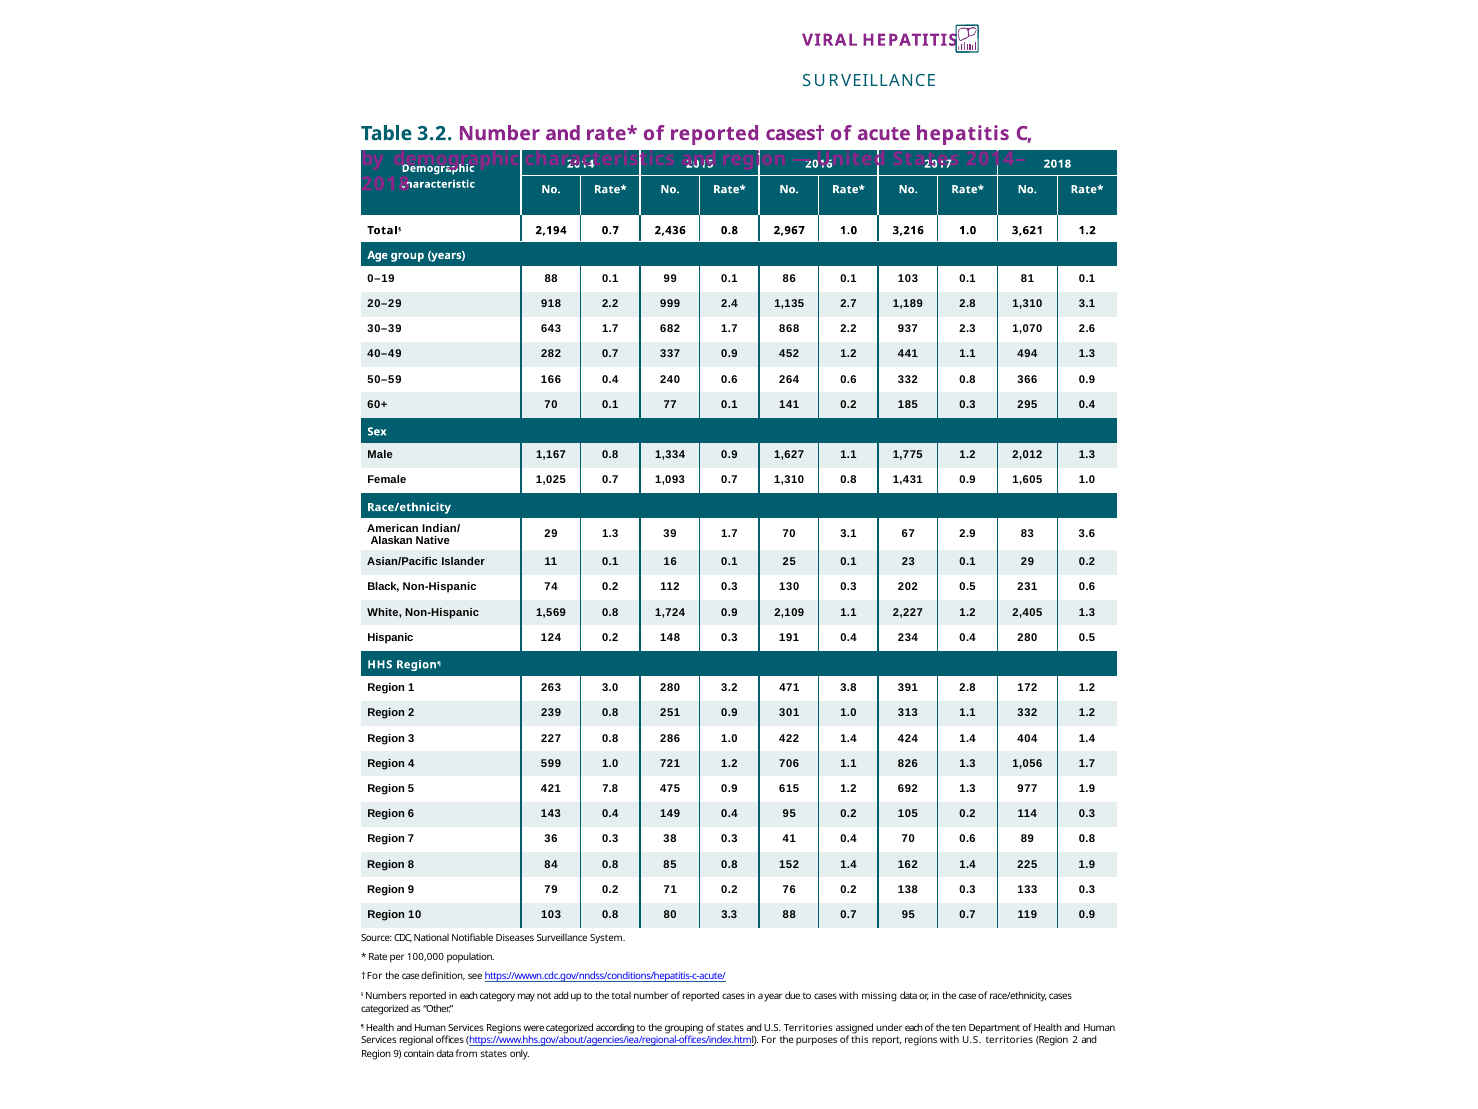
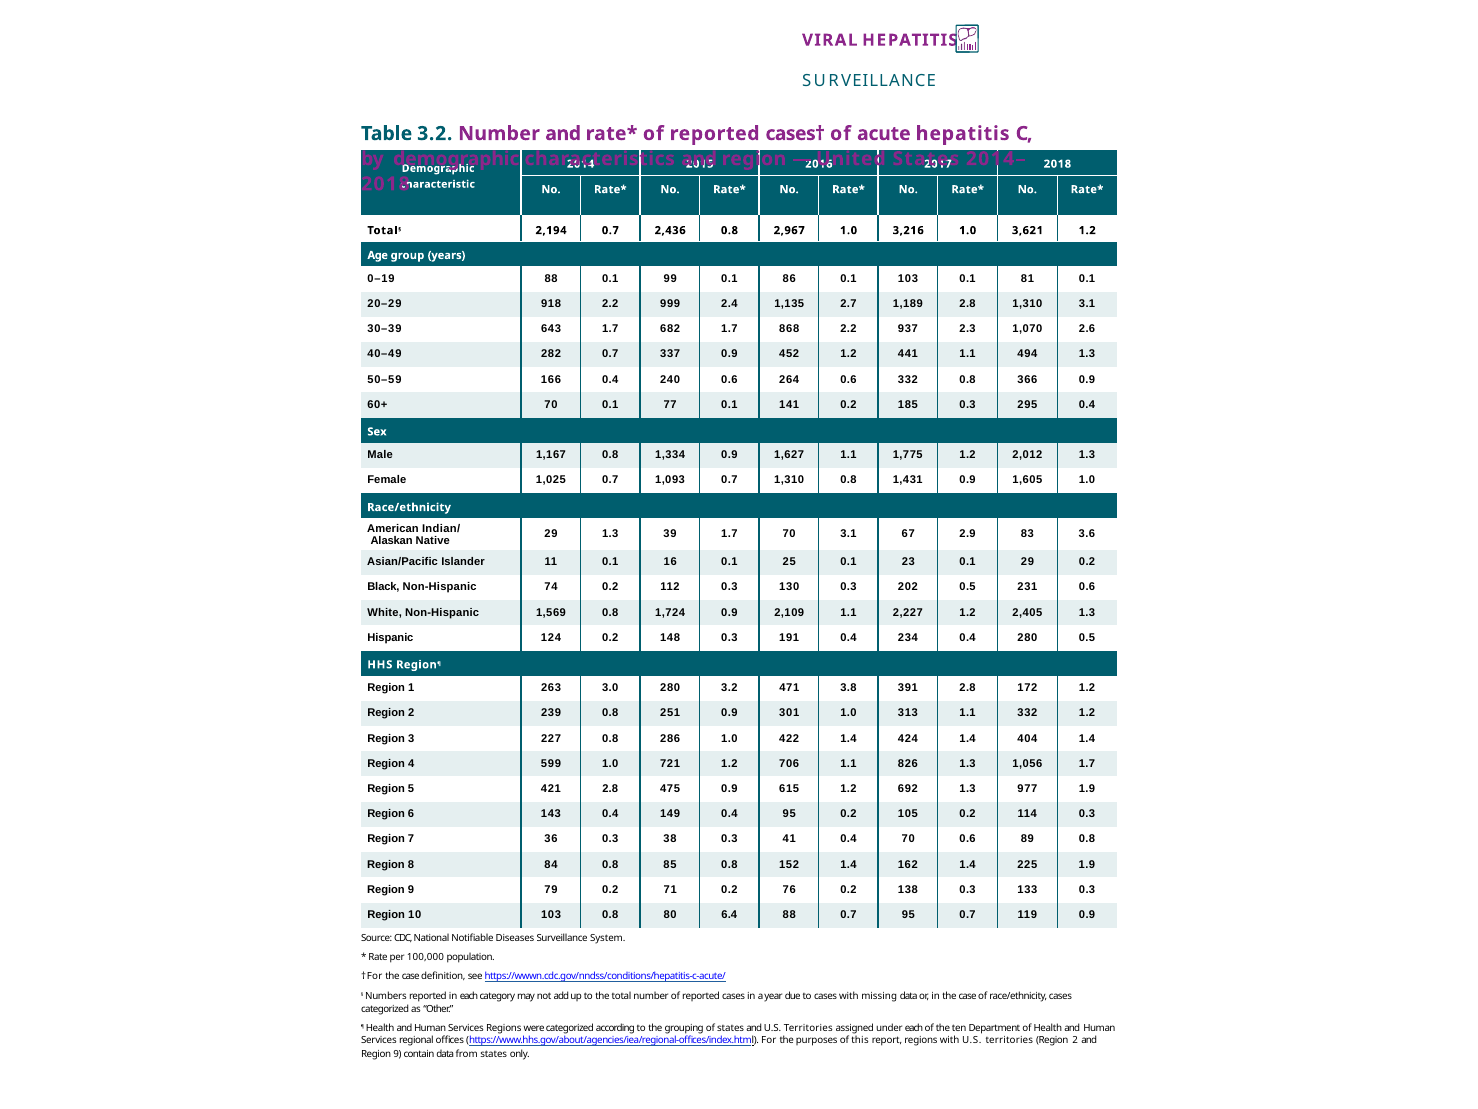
421 7.8: 7.8 -> 2.8 (610, 788)
3.3: 3.3 -> 6.4 (729, 914)
